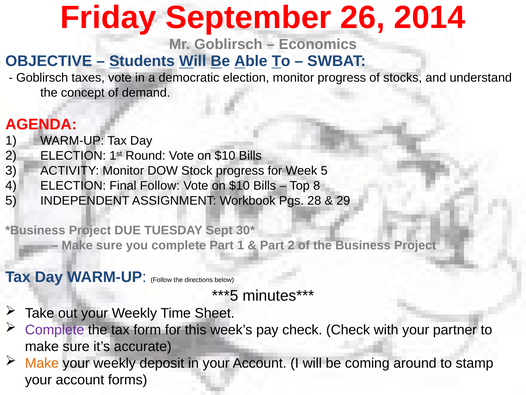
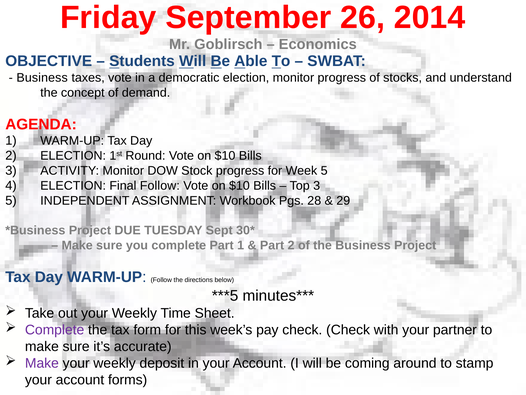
Goblirsch: Goblirsch -> Business (42, 78)
Top 8: 8 -> 3 (317, 185)
Make colour: orange -> purple (42, 363)
